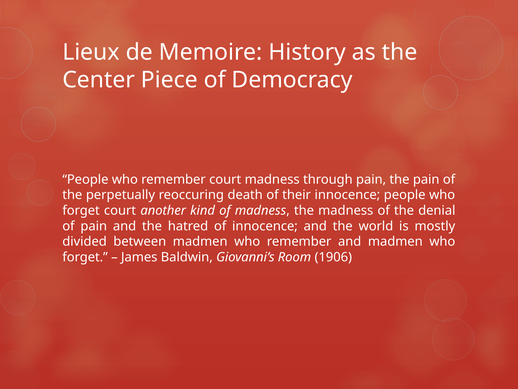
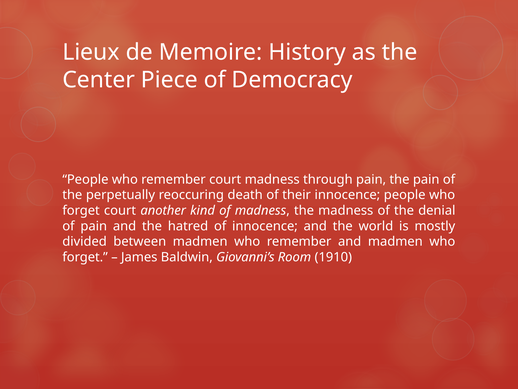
1906: 1906 -> 1910 (333, 257)
